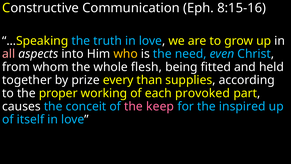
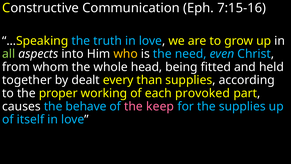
8:15-16: 8:15-16 -> 7:15-16 (242, 8)
all colour: pink -> light green (9, 54)
flesh: flesh -> head (147, 67)
prize: prize -> dealt (86, 80)
conceit: conceit -> behave (86, 106)
the inspired: inspired -> supplies (242, 106)
